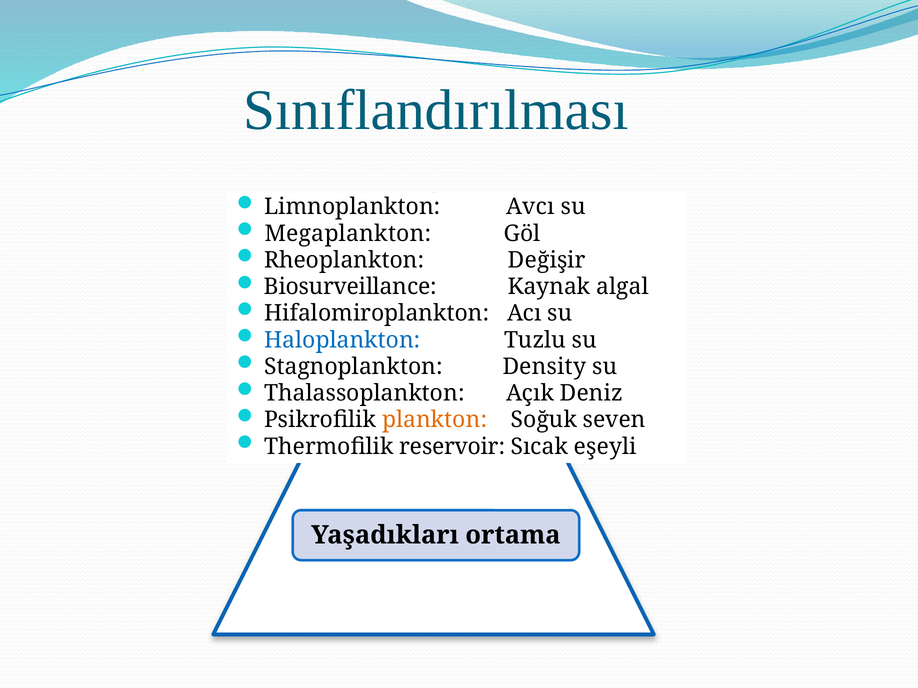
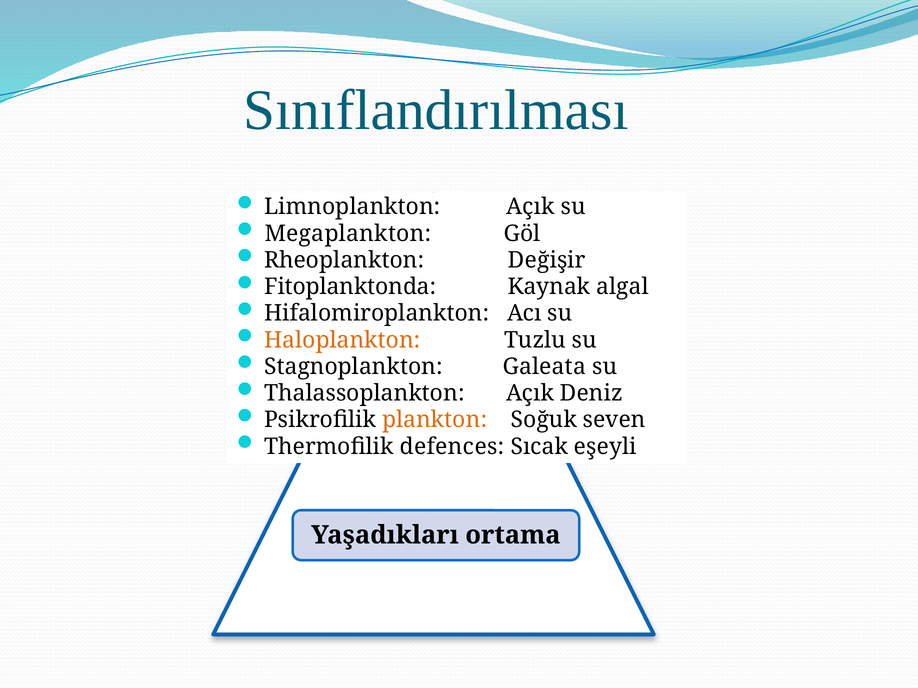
Limnoplankton Avcı: Avcı -> Açık (530, 207)
Biosurveillance: Biosurveillance -> Fitoplanktonda (350, 287)
Haloplankton colour: blue -> orange (342, 340)
Density: Density -> Galeata (544, 367)
reservoir: reservoir -> defences (452, 447)
